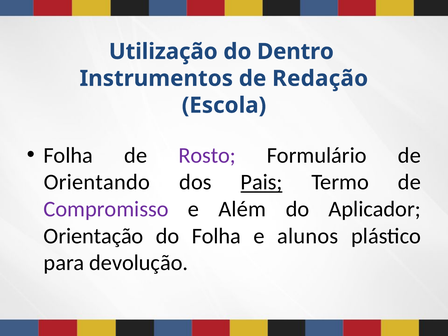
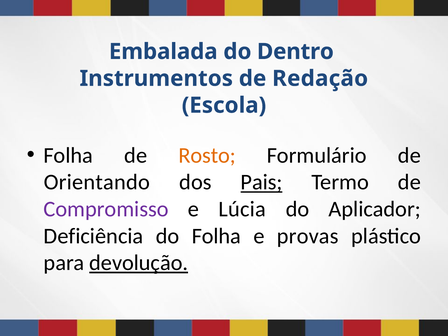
Utilização: Utilização -> Embalada (163, 52)
Rosto colour: purple -> orange (207, 155)
Além: Além -> Lúcia (242, 209)
Orientação: Orientação -> Deficiência (93, 236)
alunos: alunos -> provas (308, 236)
devolução underline: none -> present (139, 263)
